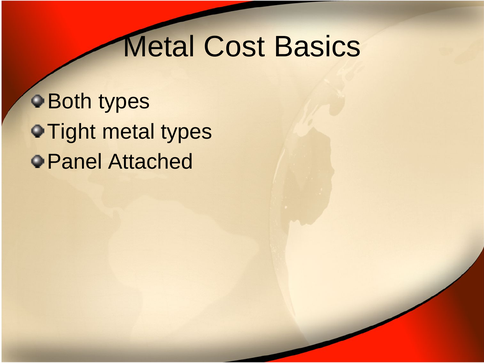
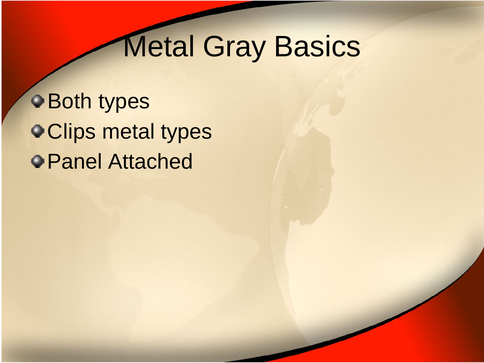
Cost: Cost -> Gray (235, 47)
Tight: Tight -> Clips (72, 132)
